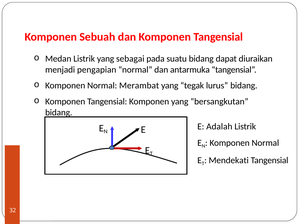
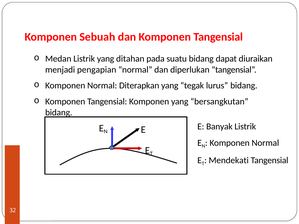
sebagai: sebagai -> ditahan (130, 59)
antarmuka: antarmuka -> diperlukan (190, 70)
Merambat: Merambat -> Diterapkan (139, 86)
Adalah: Adalah -> Banyak (219, 127)
